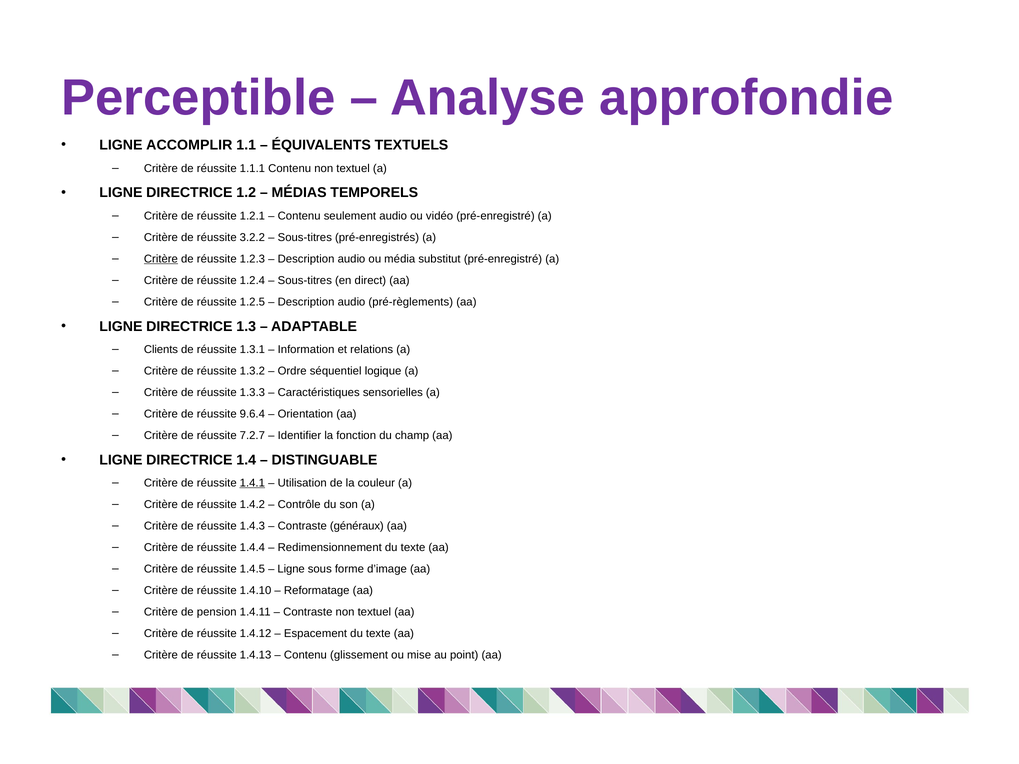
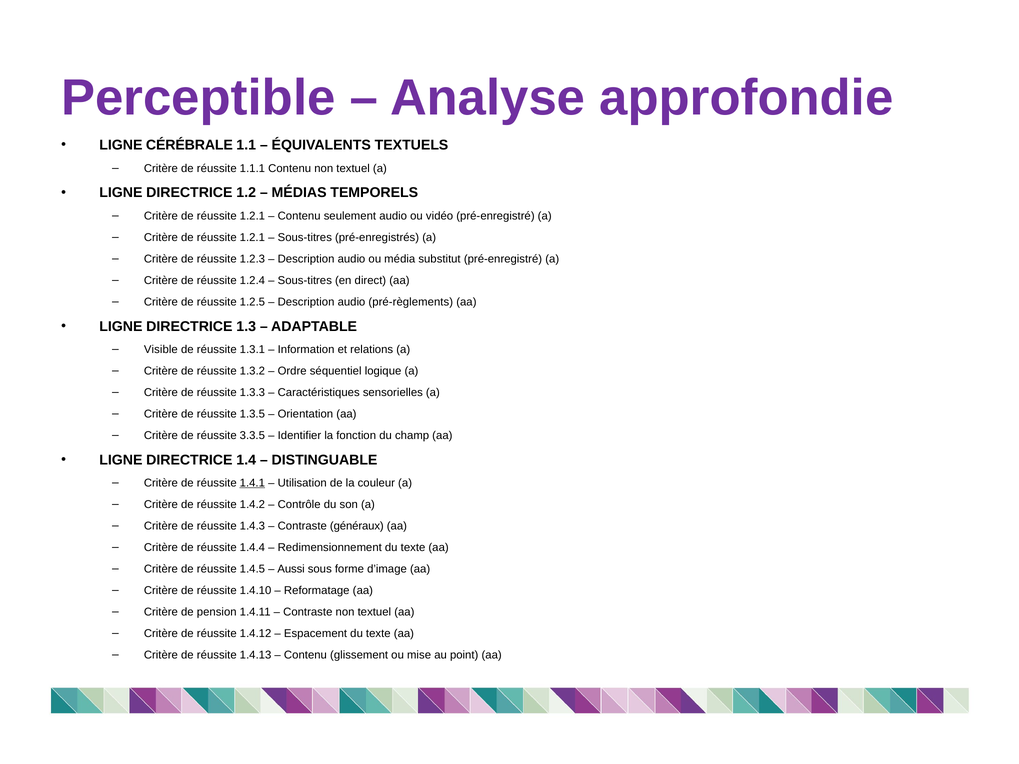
ACCOMPLIR: ACCOMPLIR -> CÉRÉBRALE (189, 145)
3.2.2: 3.2.2 -> 1.2.1 (252, 237)
Critère underline: present -> none (161, 259)
Clients: Clients -> Visible (161, 350)
9.6.4: 9.6.4 -> 1.3.5 (252, 414)
7.2.7: 7.2.7 -> 3.3.5 (252, 436)
Ligne: Ligne -> Aussi (291, 569)
